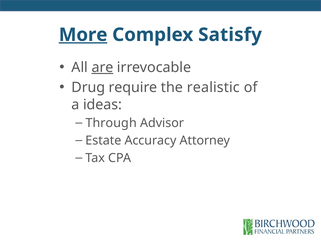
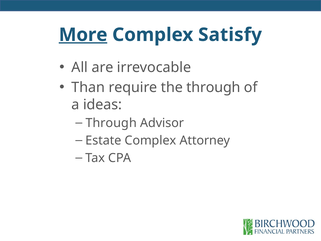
are underline: present -> none (102, 67)
Drug: Drug -> Than (88, 87)
the realistic: realistic -> through (214, 87)
Estate Accuracy: Accuracy -> Complex (150, 140)
